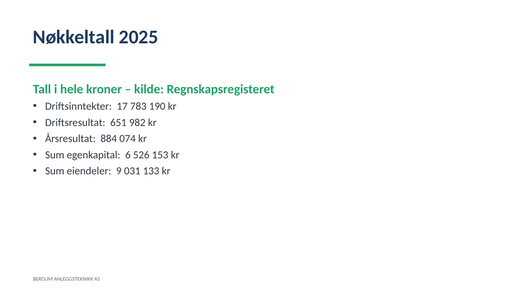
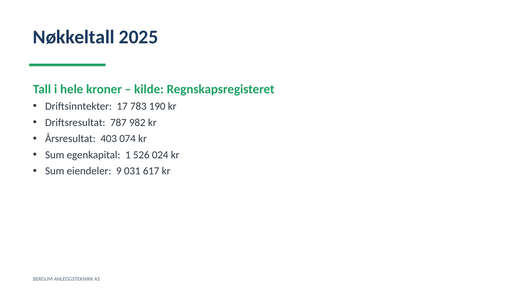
651: 651 -> 787 (118, 123)
884: 884 -> 403 (109, 139)
6: 6 -> 1 (128, 155)
153: 153 -> 024 (160, 155)
133: 133 -> 617 (151, 171)
